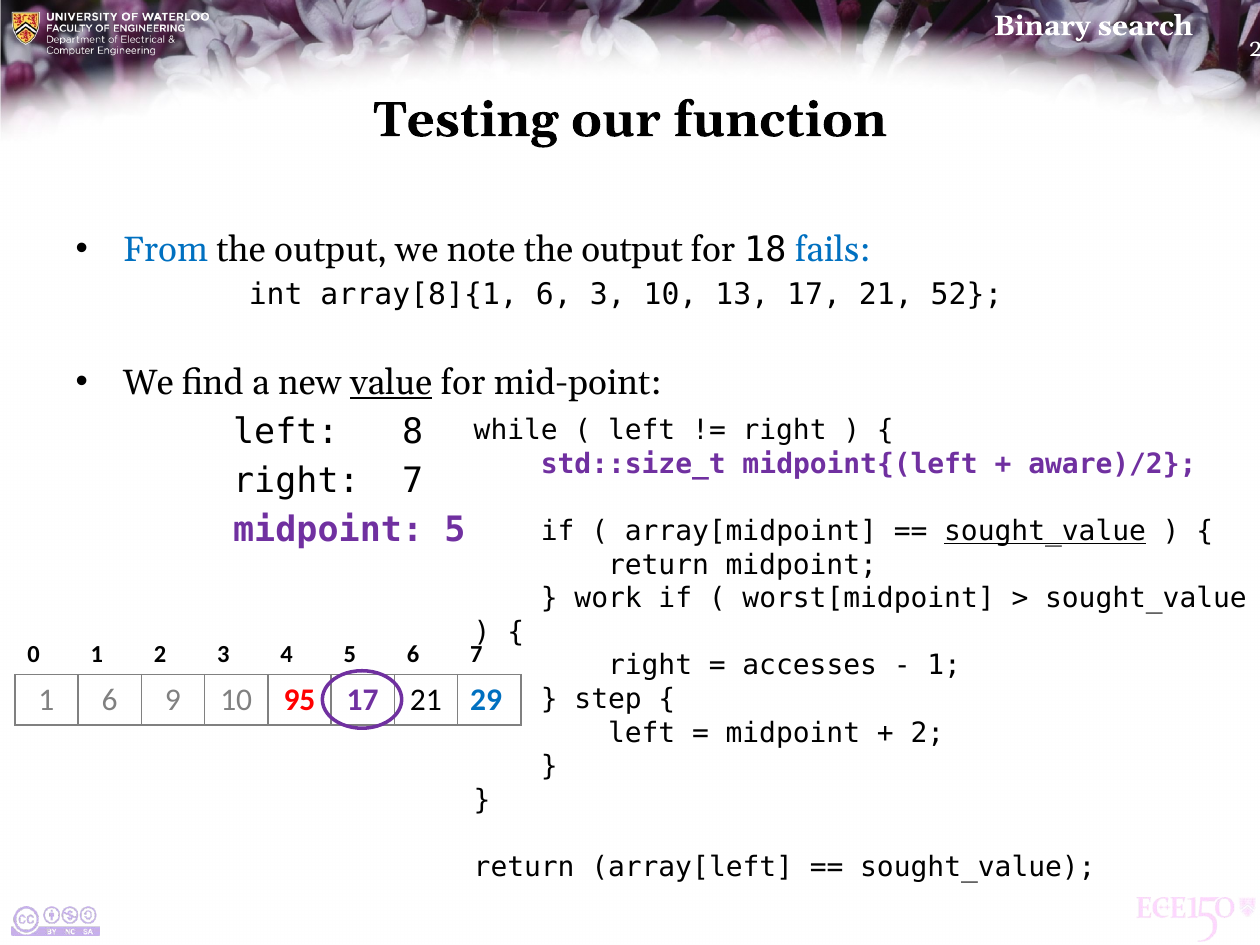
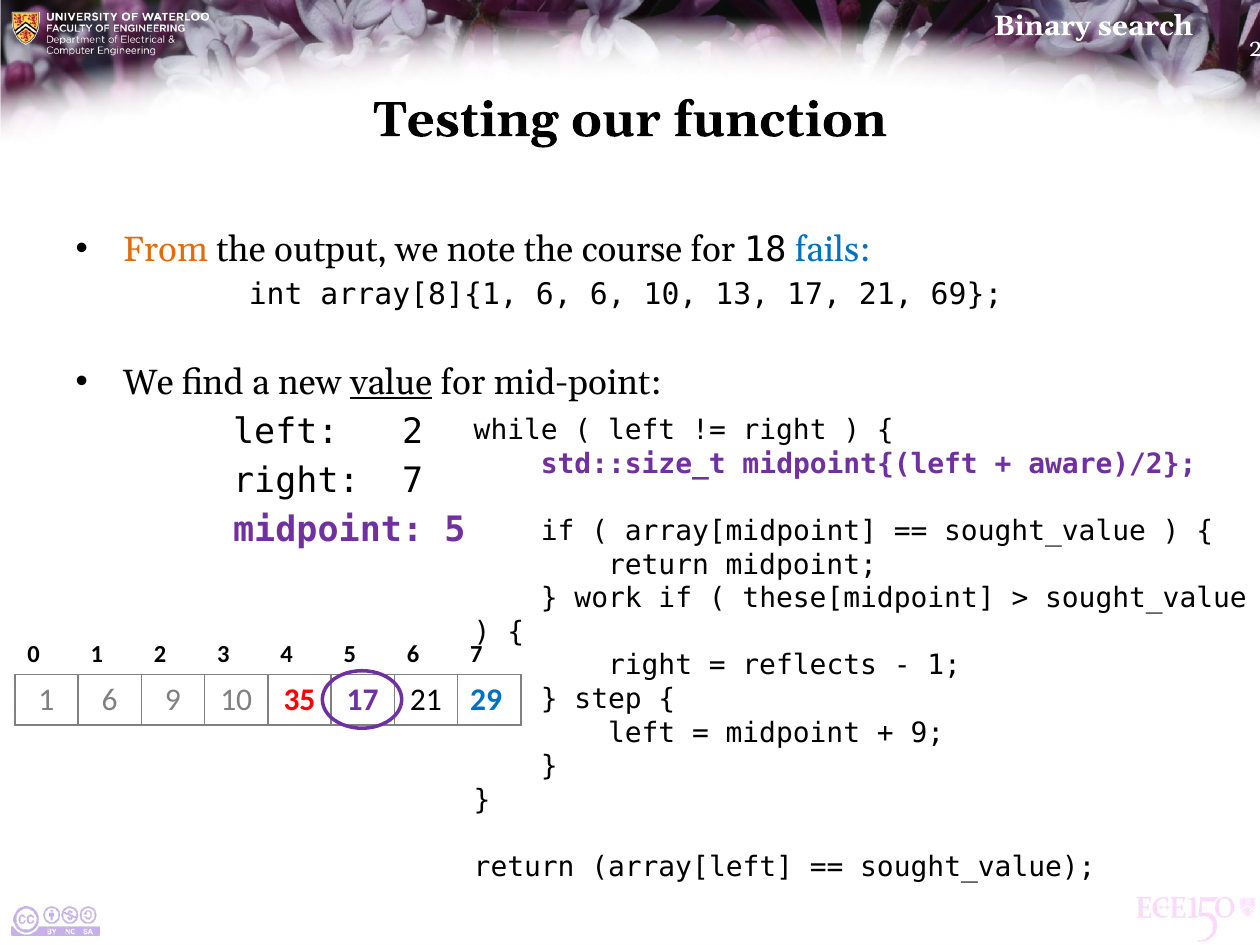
From colour: blue -> orange (165, 250)
note the output: output -> course (632, 250)
6 3: 3 -> 6 (608, 295)
52: 52 -> 69 (967, 295)
left 8: 8 -> 2 (413, 432)
sought_value underline: present -> none (1045, 531)
worst[midpoint: worst[midpoint -> these[midpoint (869, 598)
accesses: accesses -> reflects (810, 666)
95: 95 -> 35 (299, 701)
2: 2 -> 9 (927, 733)
